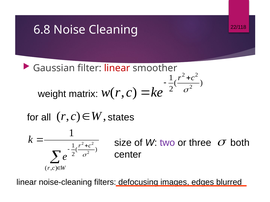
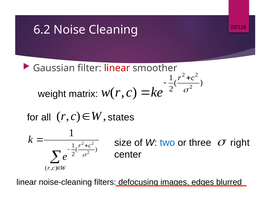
6.8: 6.8 -> 6.2 (42, 30)
two colour: purple -> blue (167, 143)
both: both -> right (240, 143)
